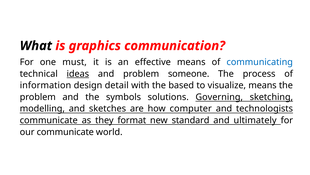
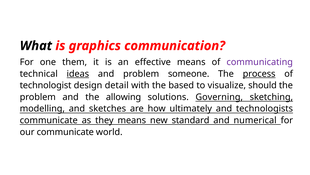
must: must -> them (75, 62)
communicating colour: blue -> purple (260, 62)
process underline: none -> present (259, 74)
information: information -> technologist (46, 85)
visualize means: means -> should (262, 85)
symbols: symbols -> allowing (124, 97)
computer: computer -> ultimately (191, 108)
they format: format -> means (132, 120)
ultimately: ultimately -> numerical (255, 120)
